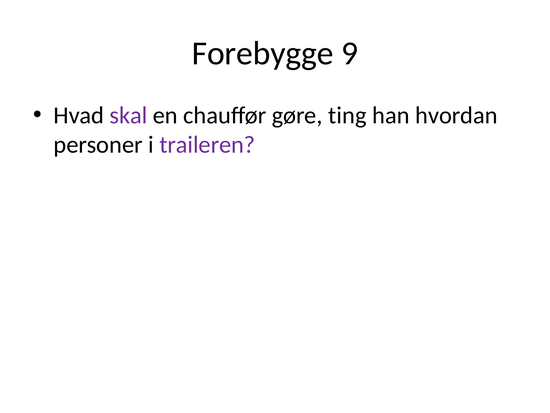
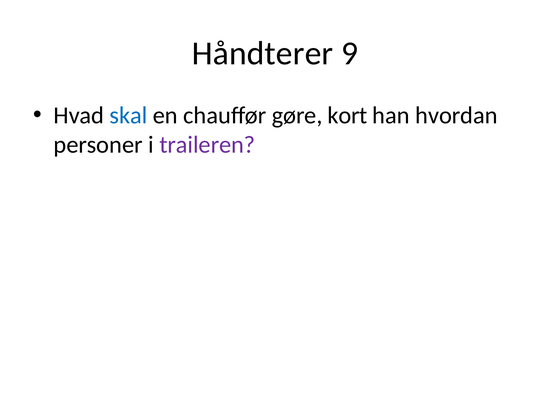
Forebygge: Forebygge -> Håndterer (262, 53)
skal colour: purple -> blue (128, 115)
ting: ting -> kort (348, 115)
